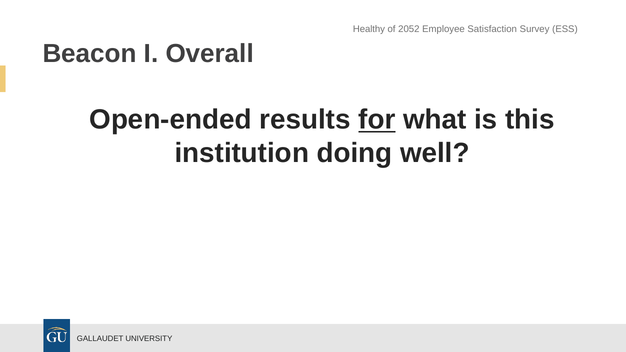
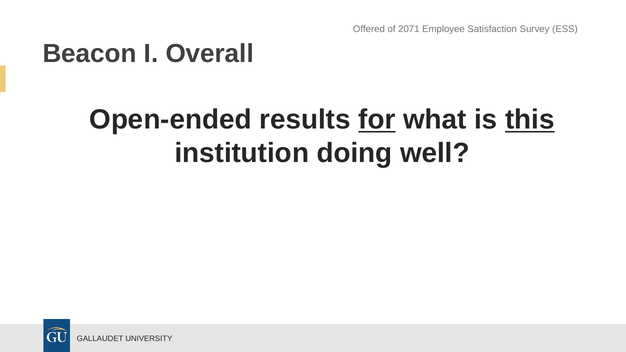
Healthy: Healthy -> Offered (369, 29)
2052: 2052 -> 2071 (409, 29)
this underline: none -> present (530, 120)
